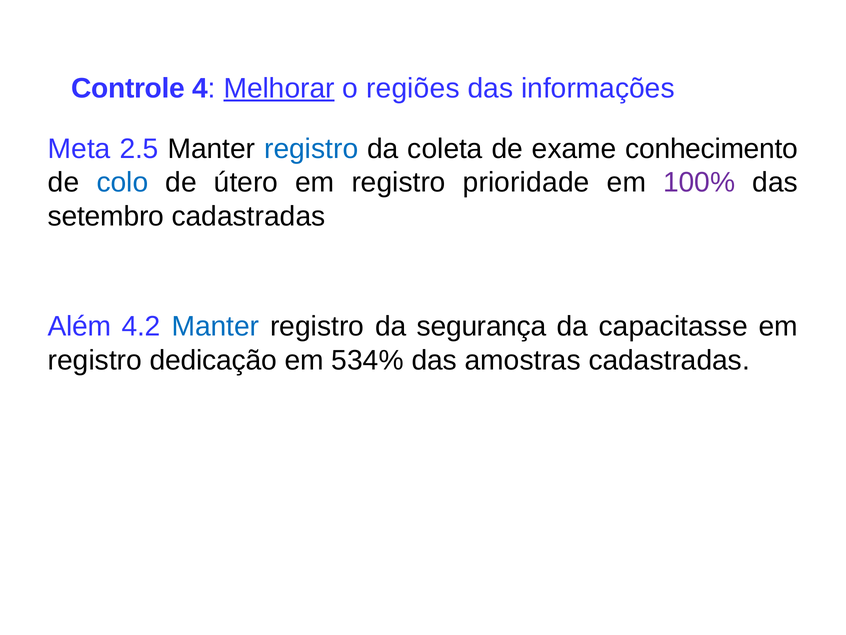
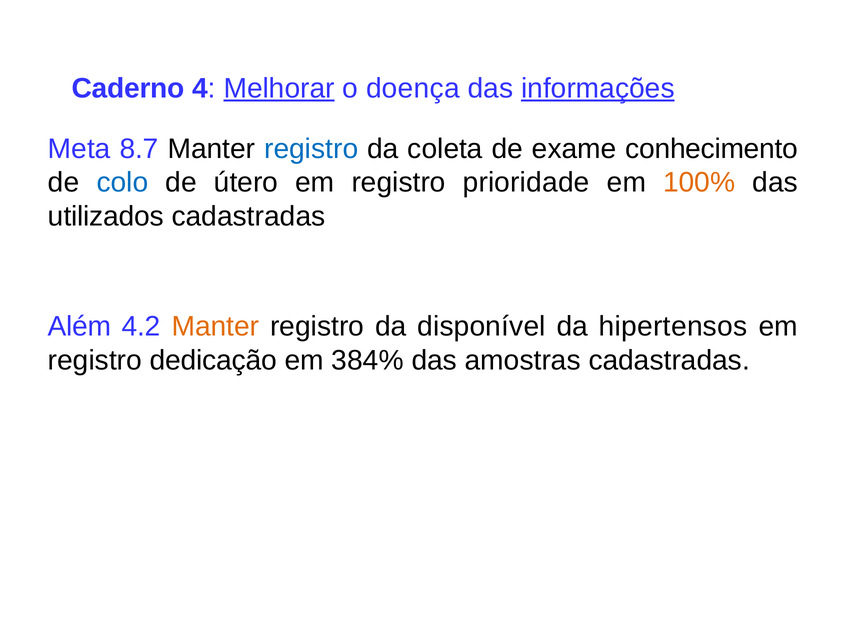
Controle: Controle -> Caderno (128, 88)
regiões: regiões -> doença (413, 88)
informações underline: none -> present (598, 88)
2.5: 2.5 -> 8.7 (139, 149)
100% colour: purple -> orange (699, 182)
setembro: setembro -> utilizados (106, 216)
Manter colour: blue -> orange (215, 326)
segurança: segurança -> disponível (481, 326)
capacitasse: capacitasse -> hipertensos (673, 326)
534%: 534% -> 384% (368, 360)
